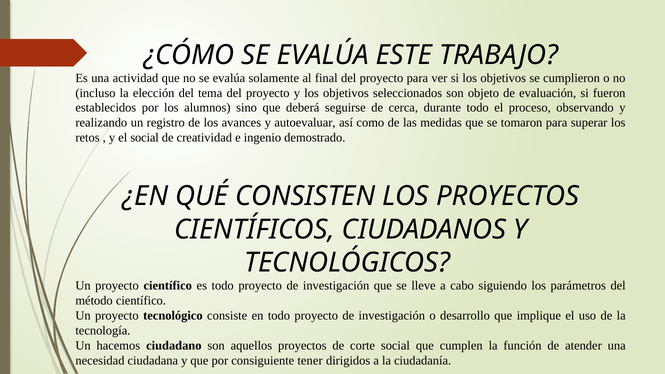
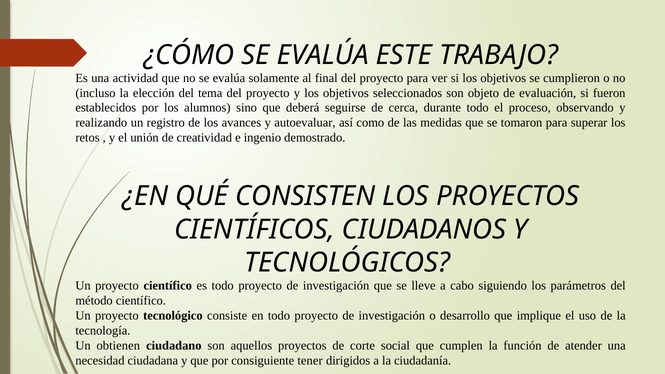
el social: social -> unión (145, 138)
hacemos: hacemos -> obtienen (118, 346)
